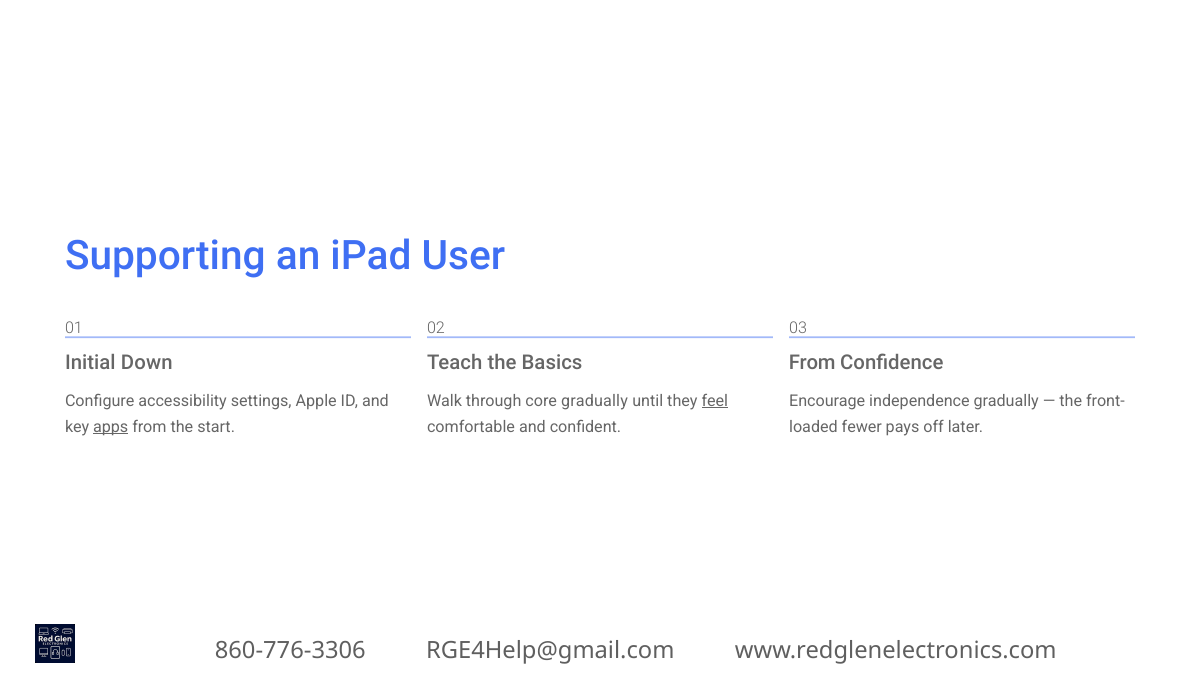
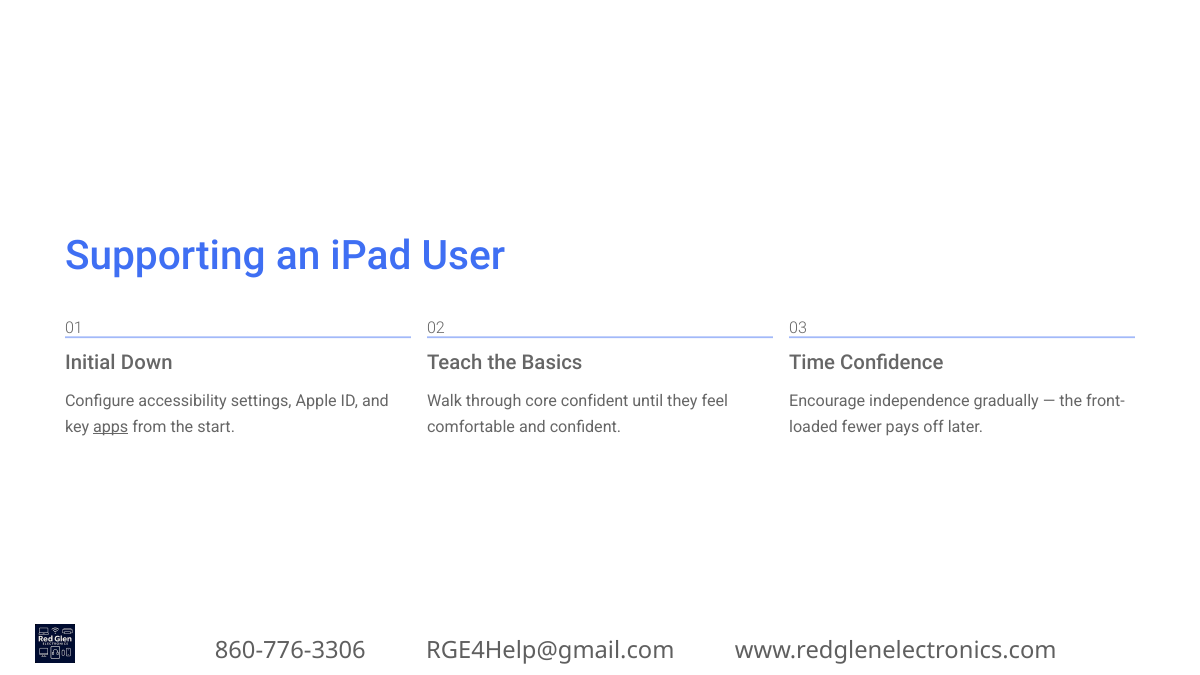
From: From -> Time (812, 362)
core gradually: gradually -> confident (595, 401)
feel underline: present -> none (715, 401)
